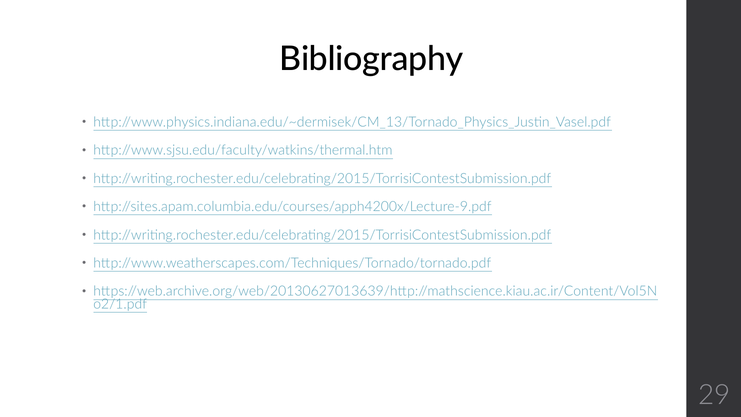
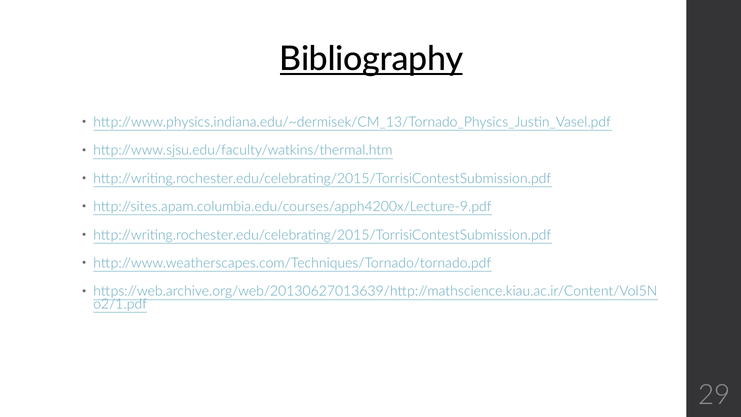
Bibliography underline: none -> present (371, 59)
